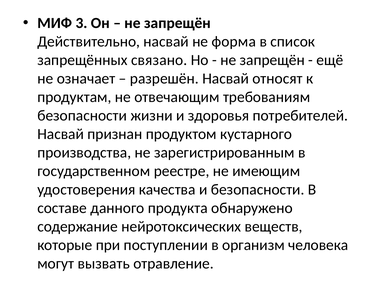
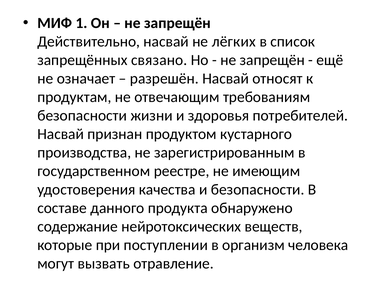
3: 3 -> 1 (81, 23)
форма: форма -> лёгких (234, 42)
